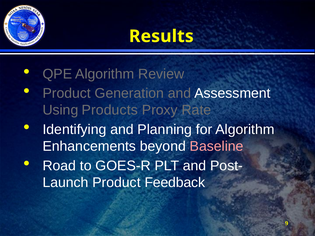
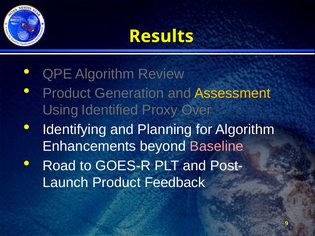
Assessment colour: white -> yellow (232, 93)
Products: Products -> Identified (110, 110)
Rate: Rate -> Over (196, 110)
